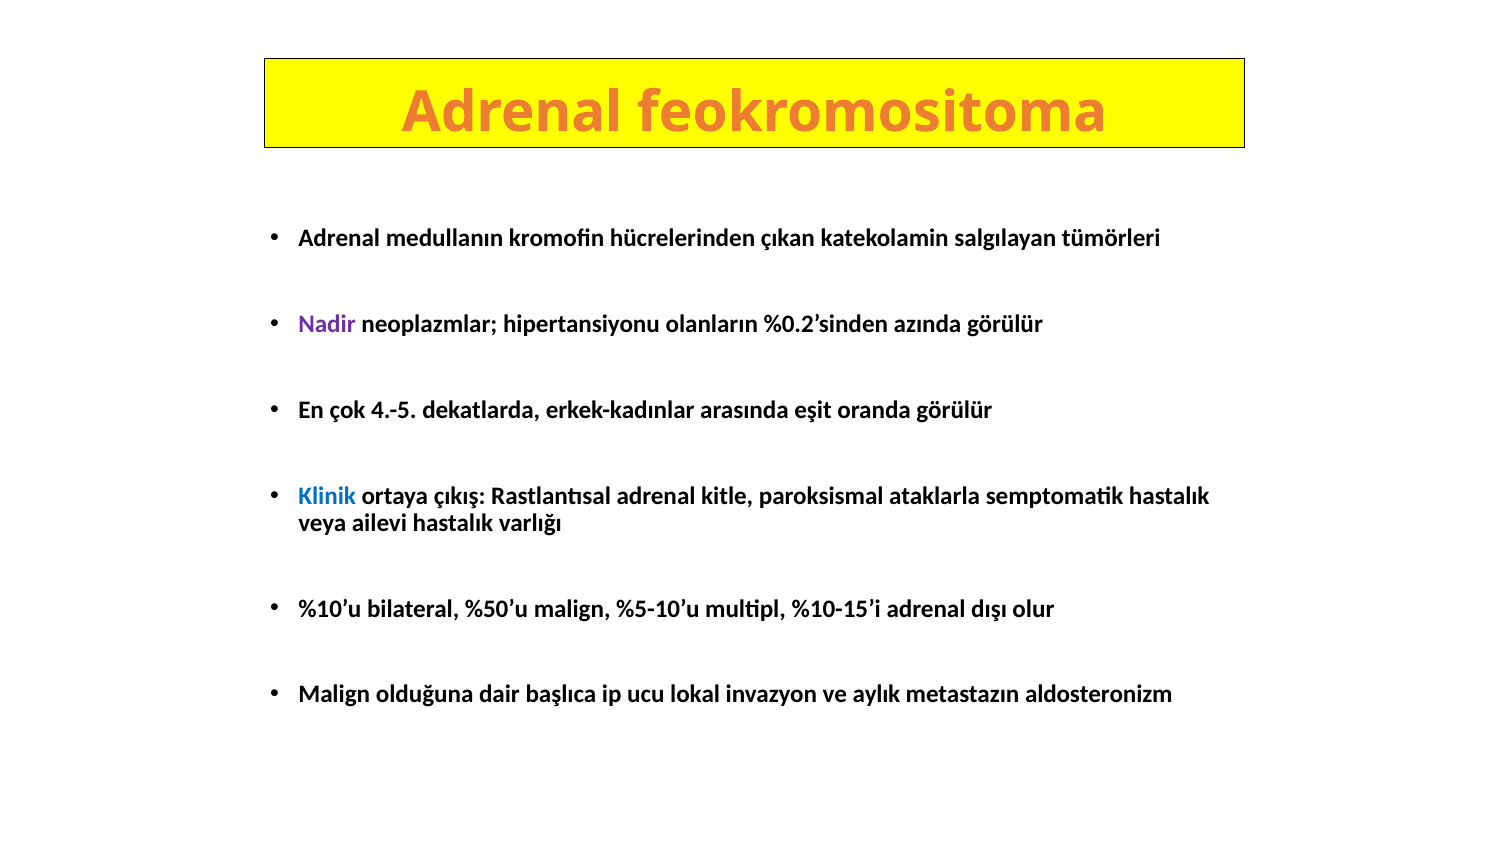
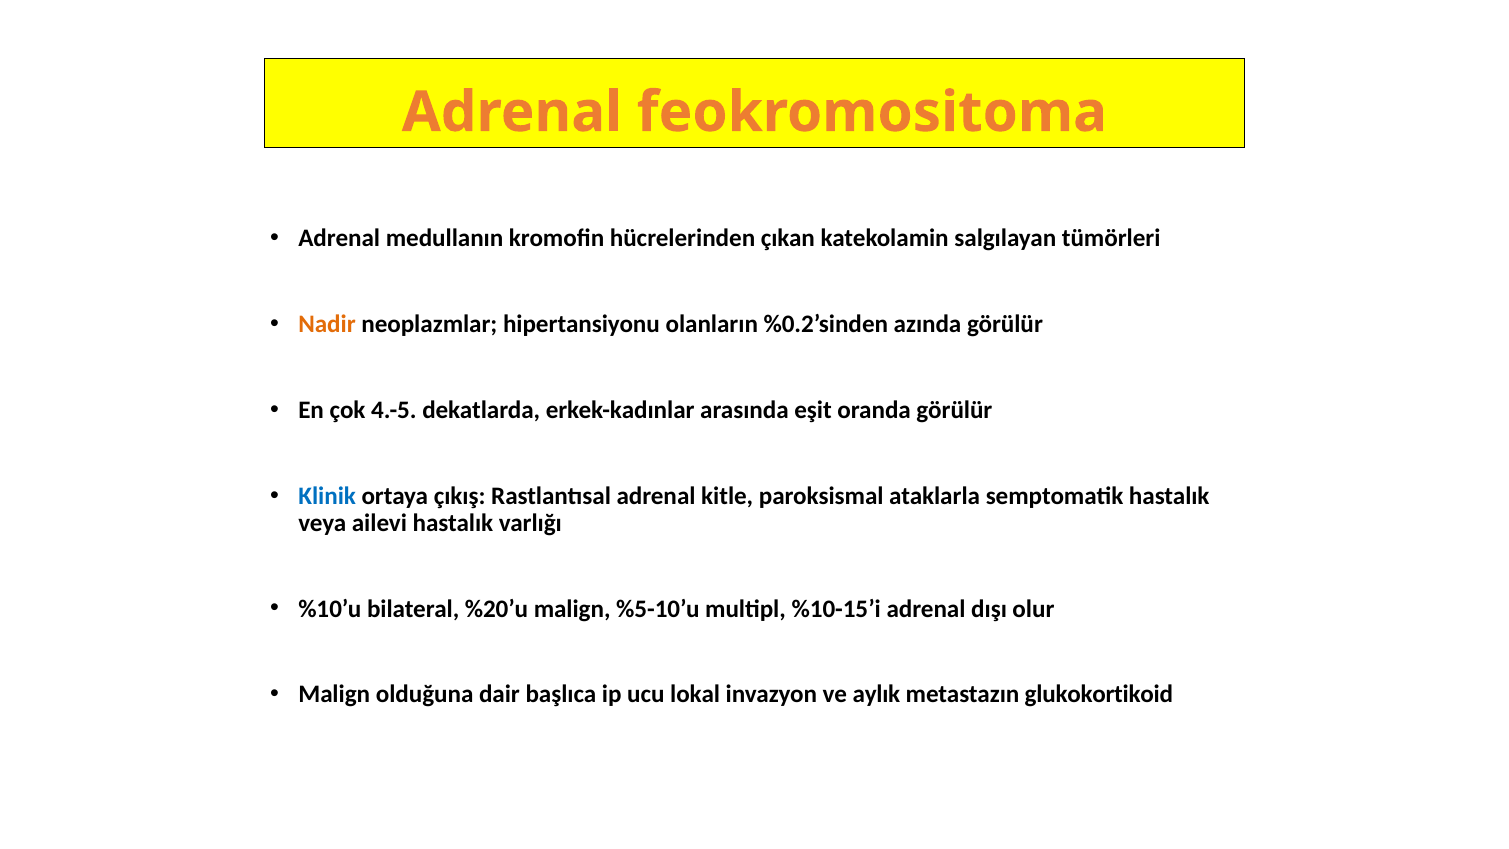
Nadir colour: purple -> orange (327, 324)
%50’u: %50’u -> %20’u (496, 609)
aldosteronizm: aldosteronizm -> glukokortikoid (1099, 694)
